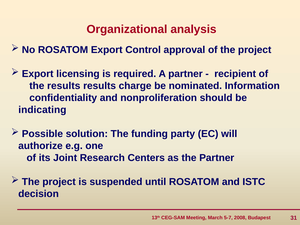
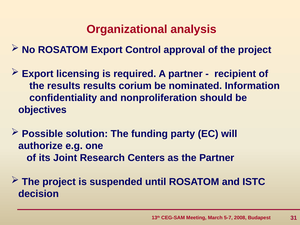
charge: charge -> corium (135, 86)
indicating: indicating -> objectives (42, 110)
